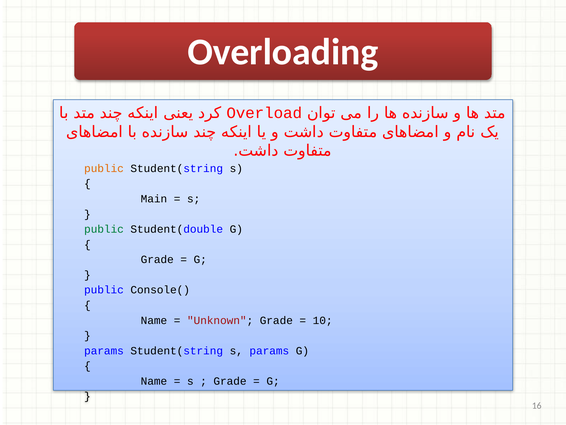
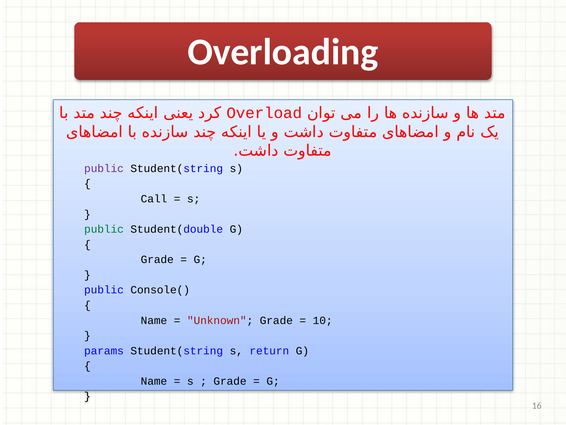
public colour: orange -> purple (104, 168)
Main: Main -> Call (154, 199)
s params: params -> return (269, 350)
